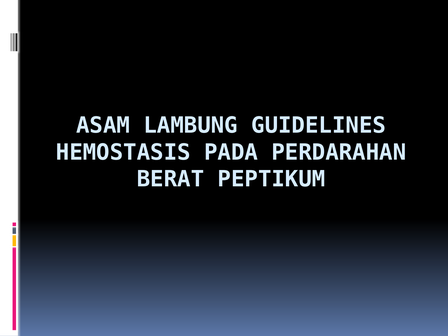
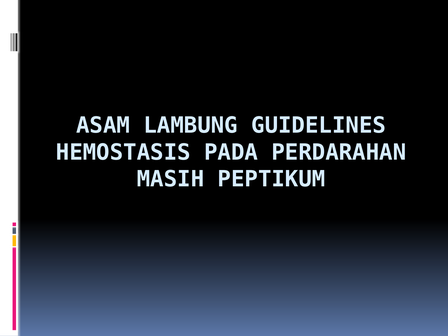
BERAT: BERAT -> MASIH (171, 179)
